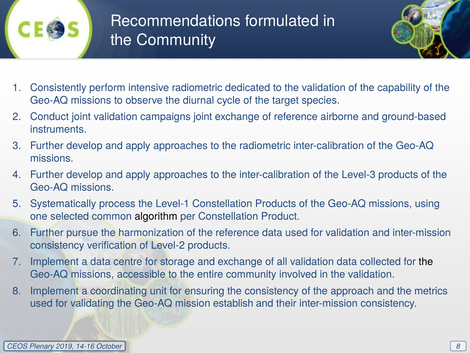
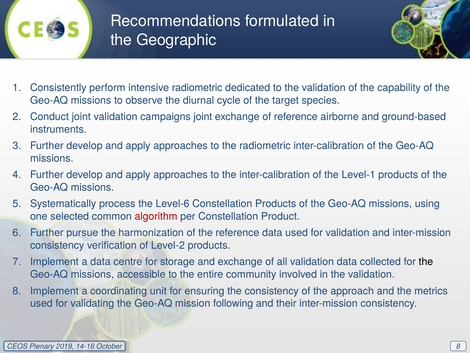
the Community: Community -> Geographic (176, 40)
Level-3: Level-3 -> Level-1 (359, 175)
Level-1: Level-1 -> Level-6 (173, 204)
algorithm colour: black -> red (156, 216)
establish: establish -> following (233, 303)
